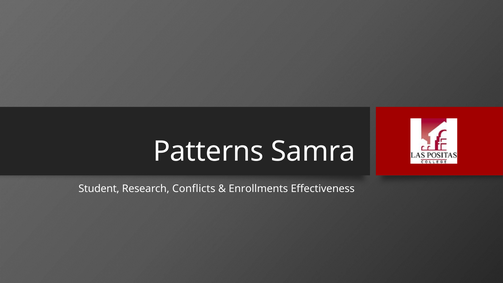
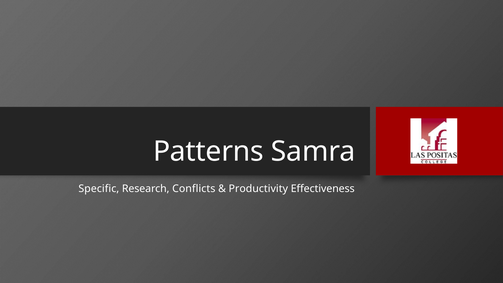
Student: Student -> Specific (99, 189)
Enrollments: Enrollments -> Productivity (258, 189)
